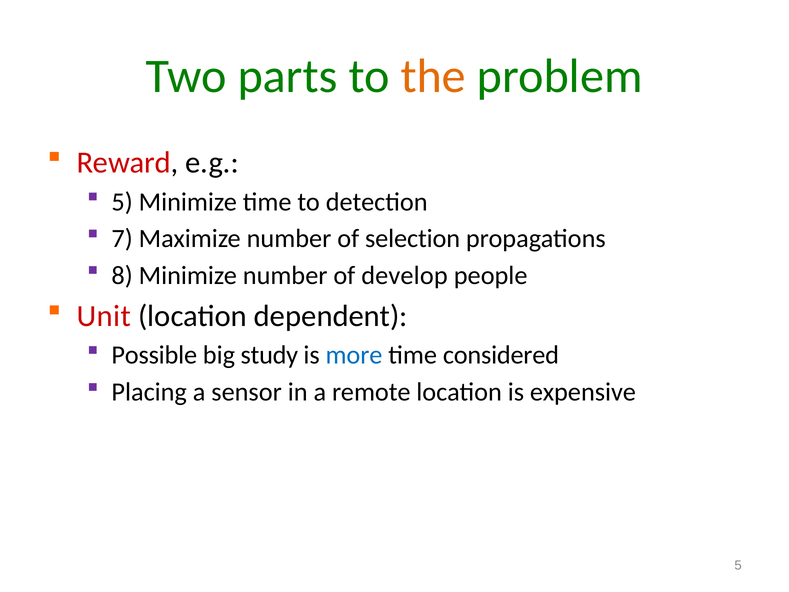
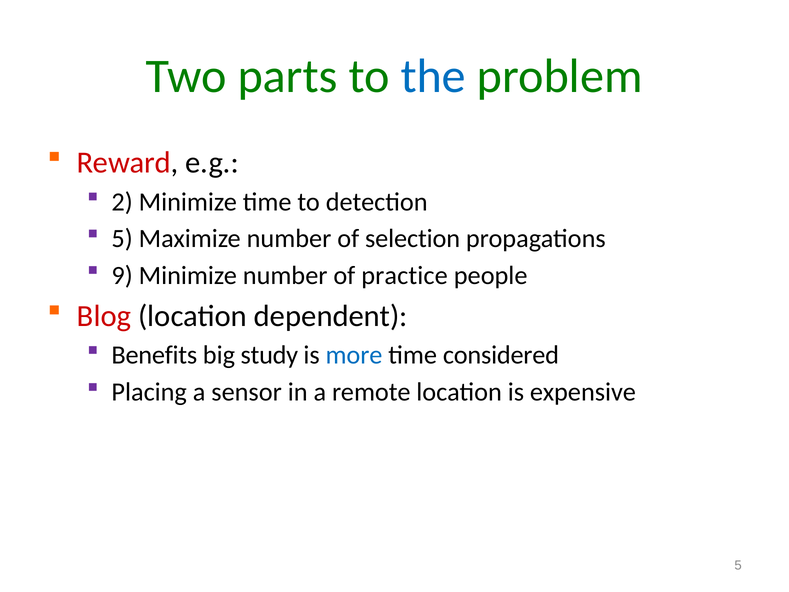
the colour: orange -> blue (433, 76)
5: 5 -> 2 (122, 202)
7: 7 -> 5 (122, 239)
8: 8 -> 9 (122, 275)
develop: develop -> practice (405, 275)
Unit: Unit -> Blog (104, 316)
Possible: Possible -> Benefits (154, 355)
